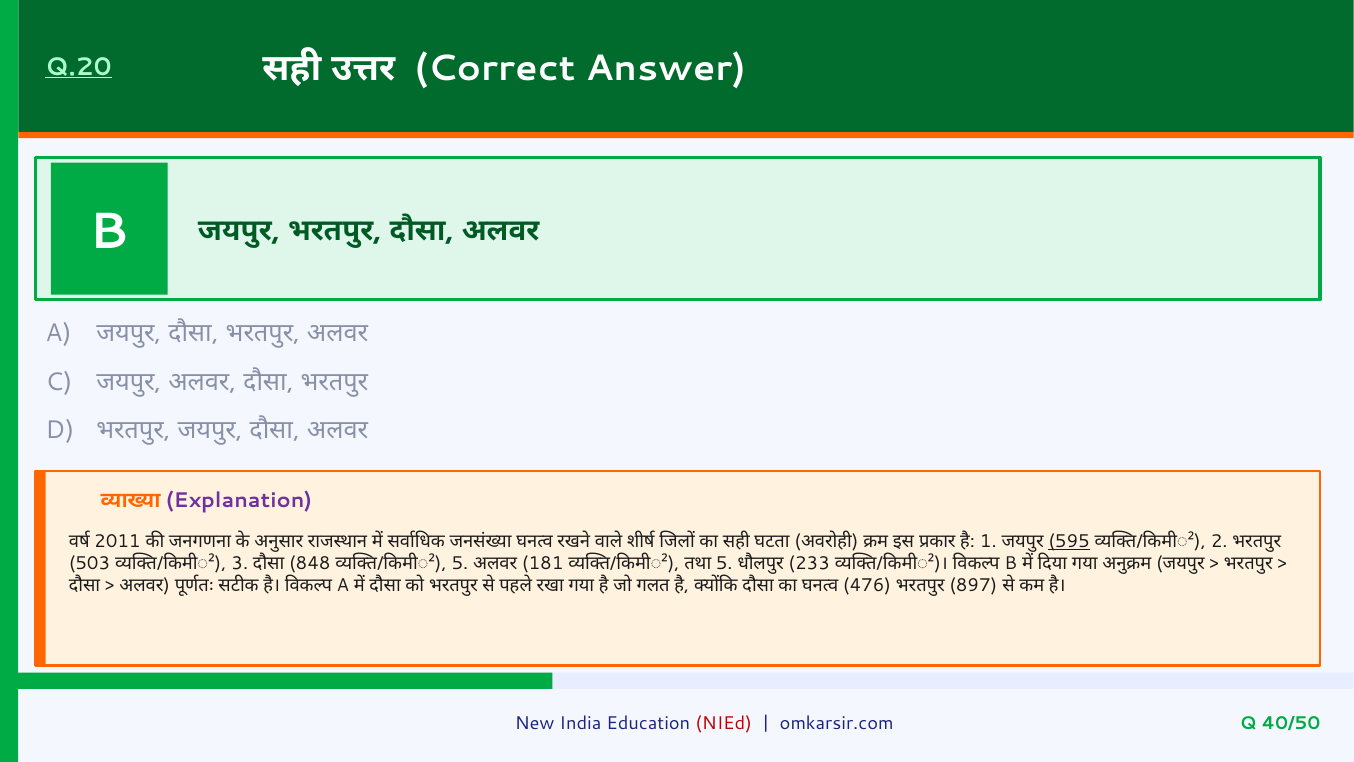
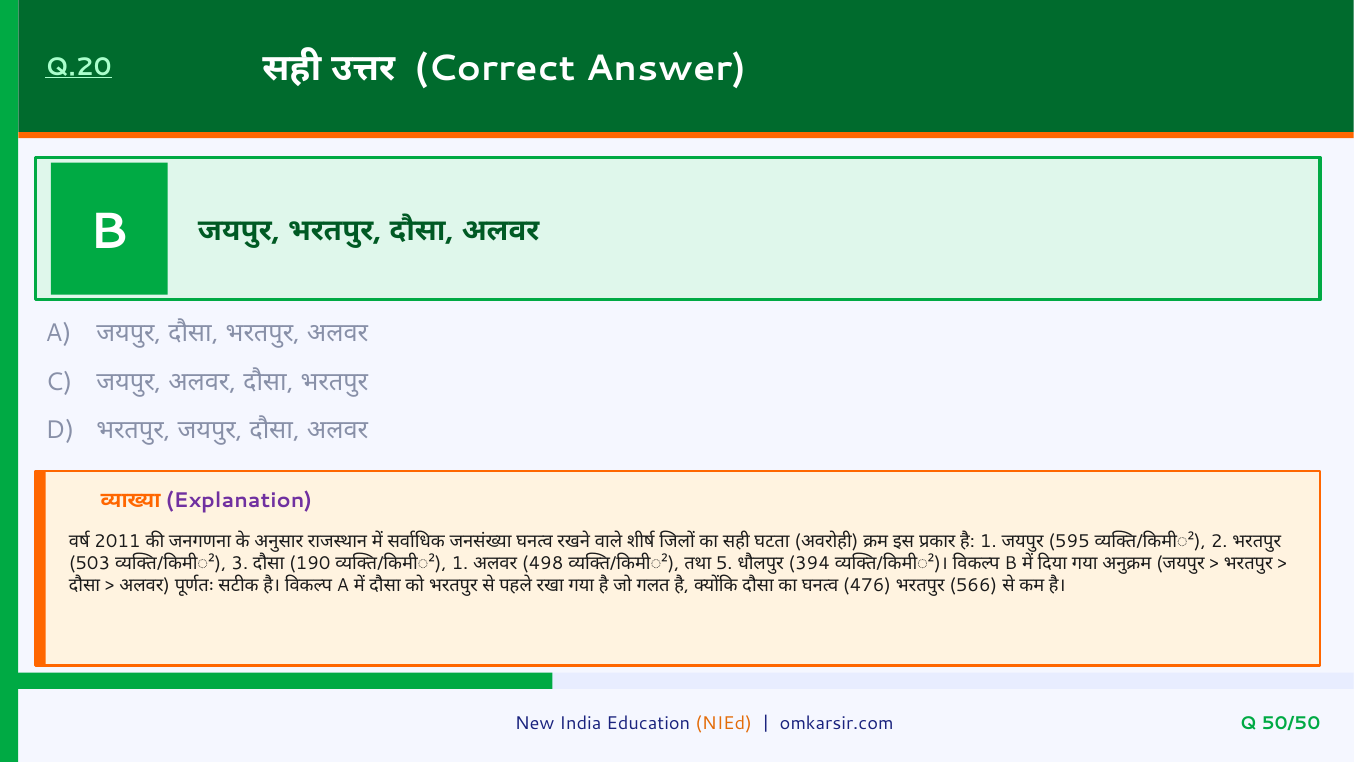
595 underline: present -> none (1069, 541)
848: 848 -> 190 (310, 563)
5: 5 -> 1 (460, 563)
181: 181 -> 498 (543, 563)
233: 233 -> 394 (809, 563)
897: 897 -> 566 (973, 585)
NIEd colour: red -> orange (724, 723)
40/50: 40/50 -> 50/50 (1291, 723)
